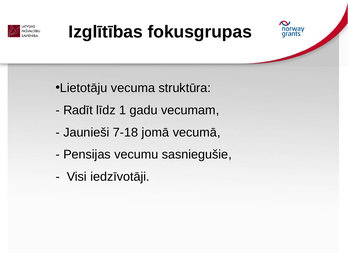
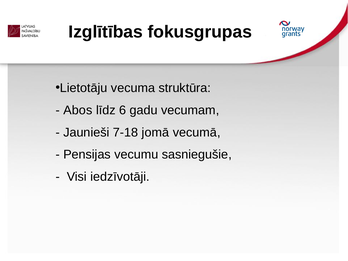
Radīt: Radīt -> Abos (78, 110)
1: 1 -> 6 (123, 110)
